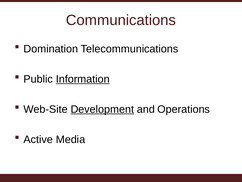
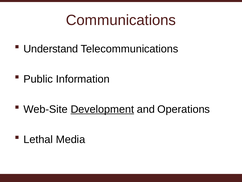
Domination: Domination -> Understand (51, 49)
Information underline: present -> none (83, 79)
Active: Active -> Lethal (38, 139)
